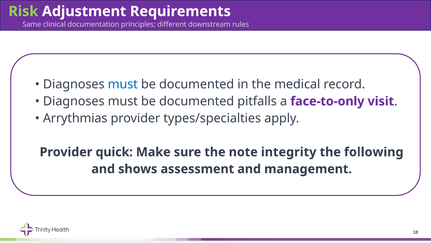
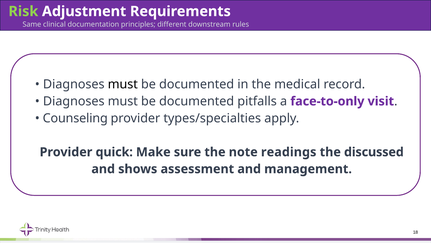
must colour: blue -> black (123, 84)
Arrythmias: Arrythmias -> Counseling (75, 118)
integrity: integrity -> readings (289, 152)
following: following -> discussed (374, 152)
